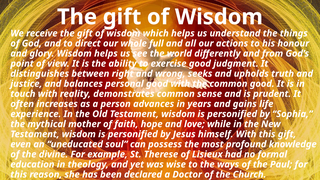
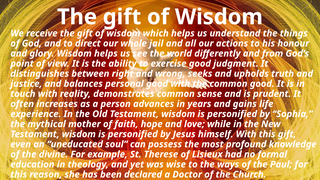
full: full -> jail (156, 43)
